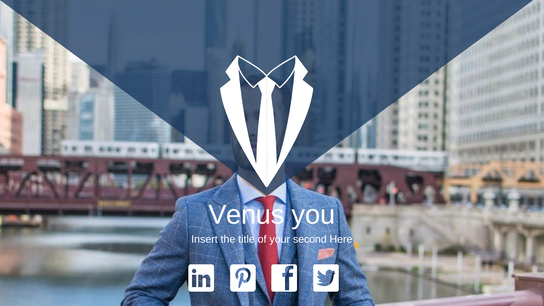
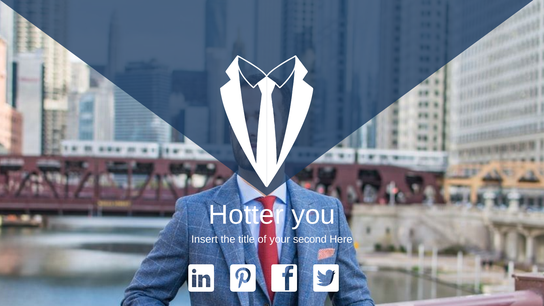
Venus: Venus -> Hotter (246, 215)
